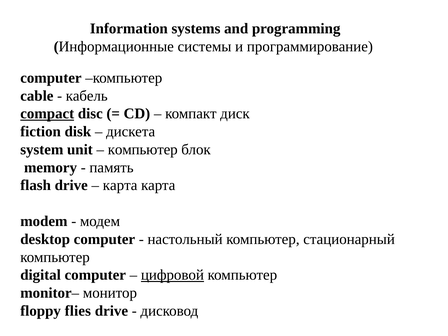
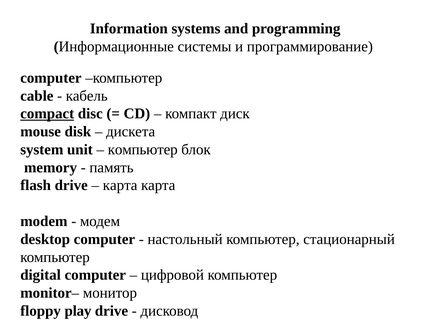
fiction: fiction -> mouse (41, 132)
цифровой underline: present -> none (172, 275)
flies: flies -> play (78, 311)
